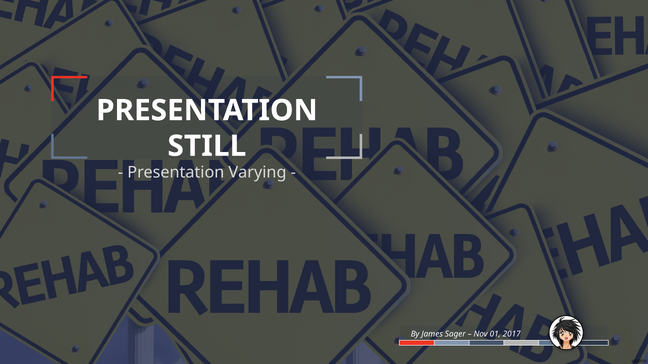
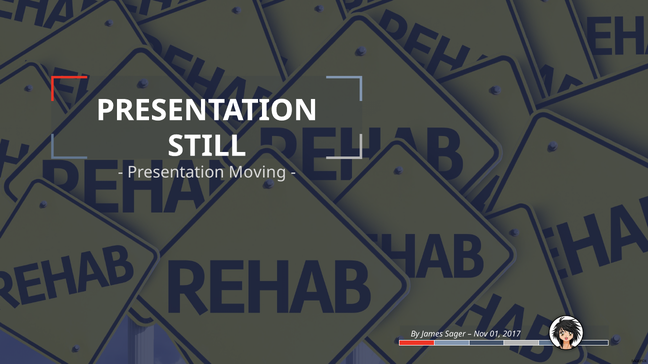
Varying: Varying -> Moving (257, 173)
